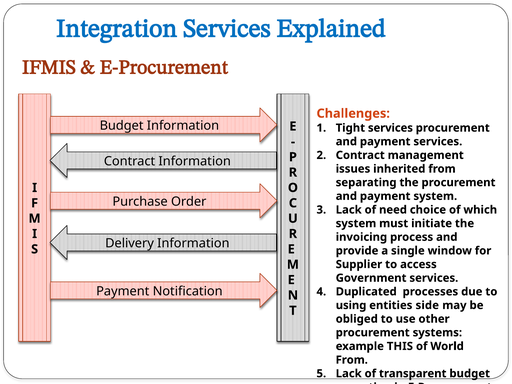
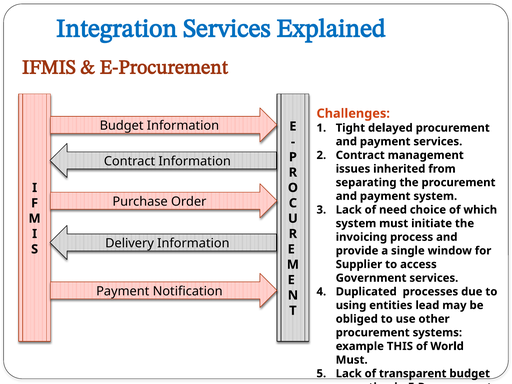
Tight services: services -> delayed (390, 128)
side: side -> lead (427, 305)
From: From -> Must (352, 360)
